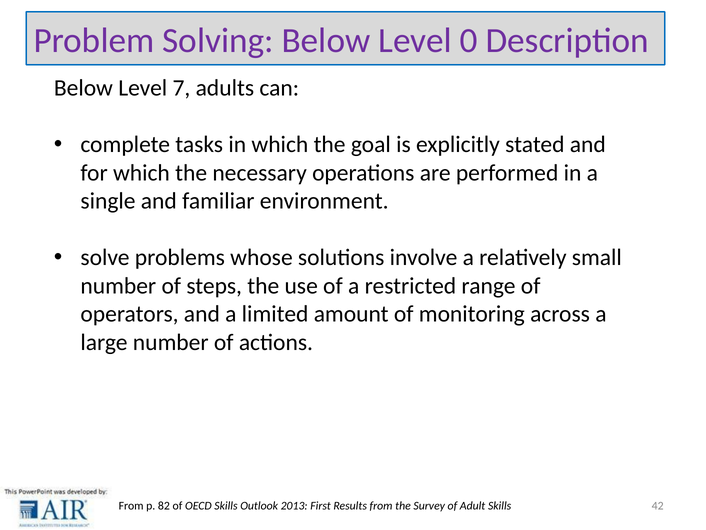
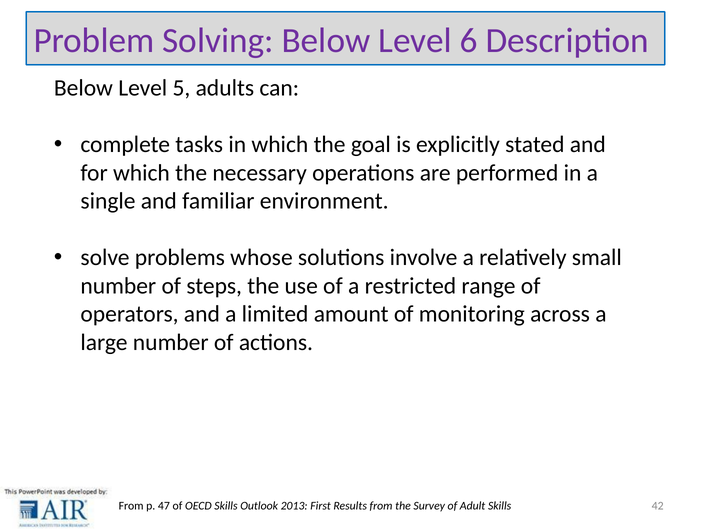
0: 0 -> 6 (469, 41)
7: 7 -> 5 (181, 88)
82: 82 -> 47 (164, 506)
